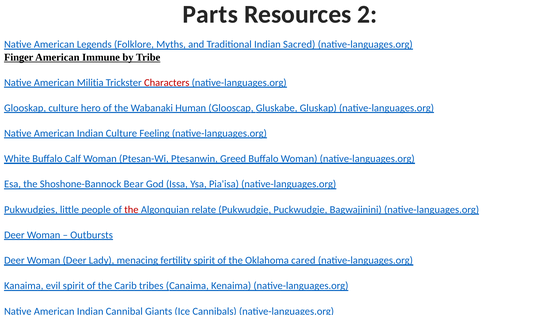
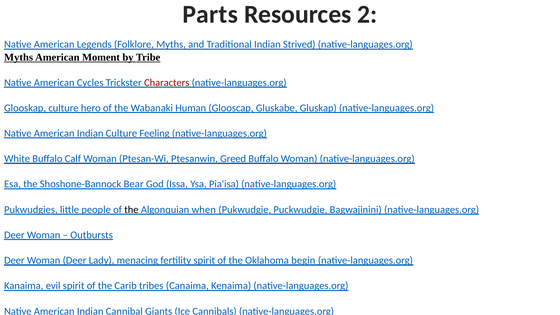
Sacred: Sacred -> Strived (299, 45)
Finger: Finger -> Myths (19, 57)
Immune: Immune -> Moment (101, 57)
Militia: Militia -> Cycles (90, 83)
the colour: red -> black (131, 210)
relate: relate -> when (204, 210)
cared: cared -> begin (303, 260)
